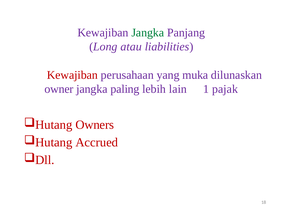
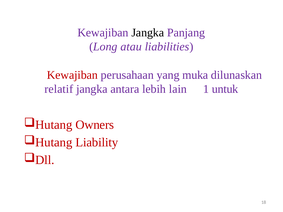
Jangka colour: green -> black (148, 33)
owner: owner -> relatif (59, 89)
paling: paling -> antara (125, 89)
pajak: pajak -> untuk (225, 89)
Accrued: Accrued -> Liability (97, 142)
